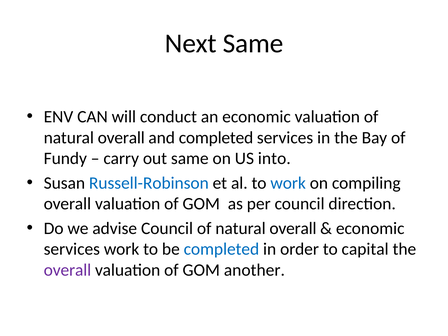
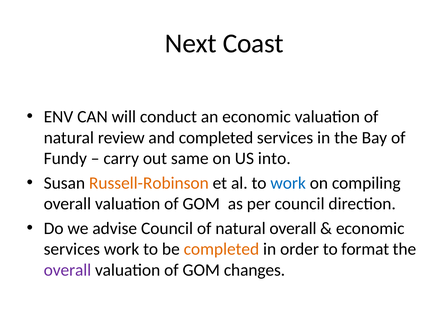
Next Same: Same -> Coast (253, 43)
overall: overall -> review (121, 138)
Russell-Robinson colour: blue -> orange (149, 183)
completed colour: blue -> orange (221, 249)
capital: capital -> format (365, 249)
another: another -> changes (254, 270)
